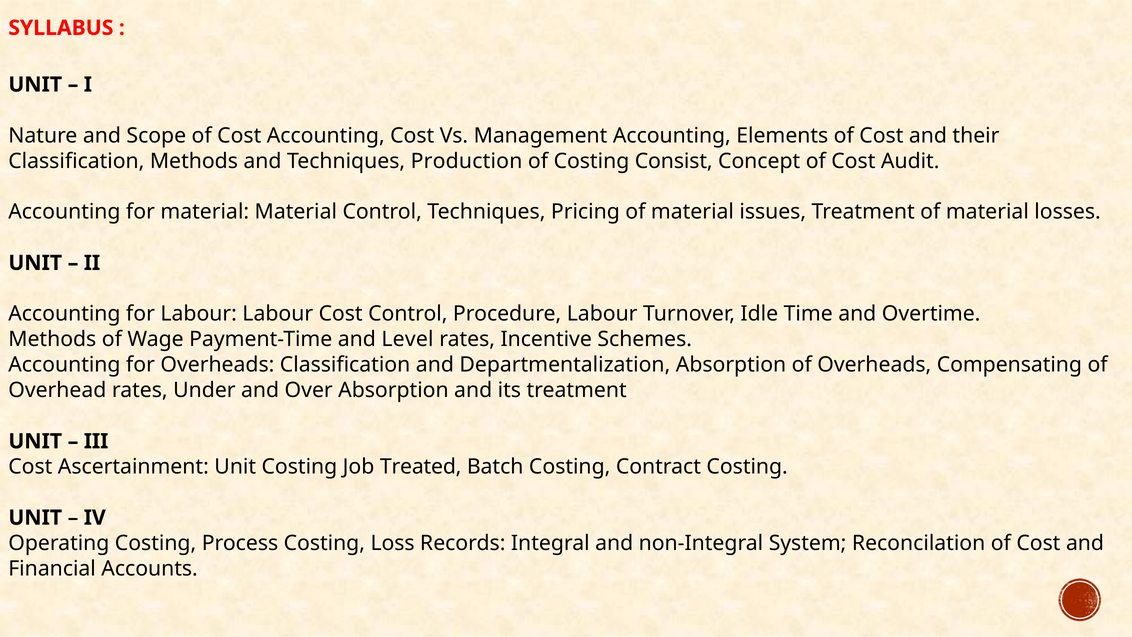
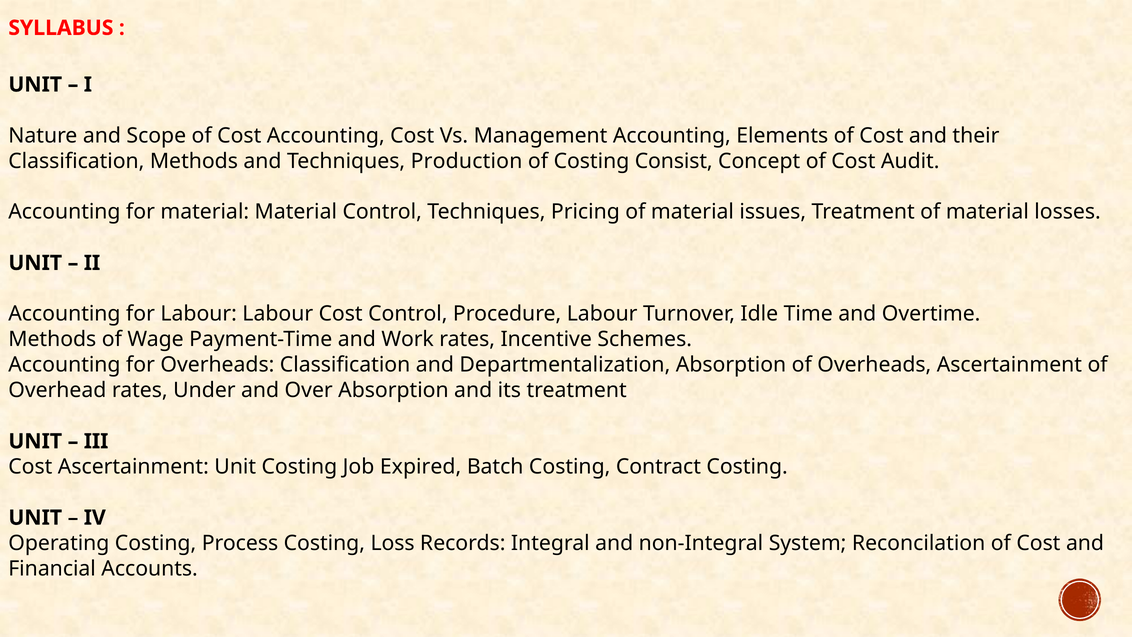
Level: Level -> Work (408, 339)
Overheads Compensating: Compensating -> Ascertainment (1009, 365)
Treated: Treated -> Expired (421, 467)
